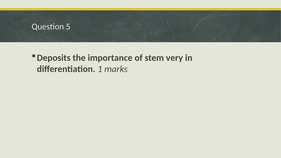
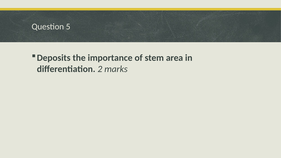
very: very -> area (174, 58)
1: 1 -> 2 (100, 69)
